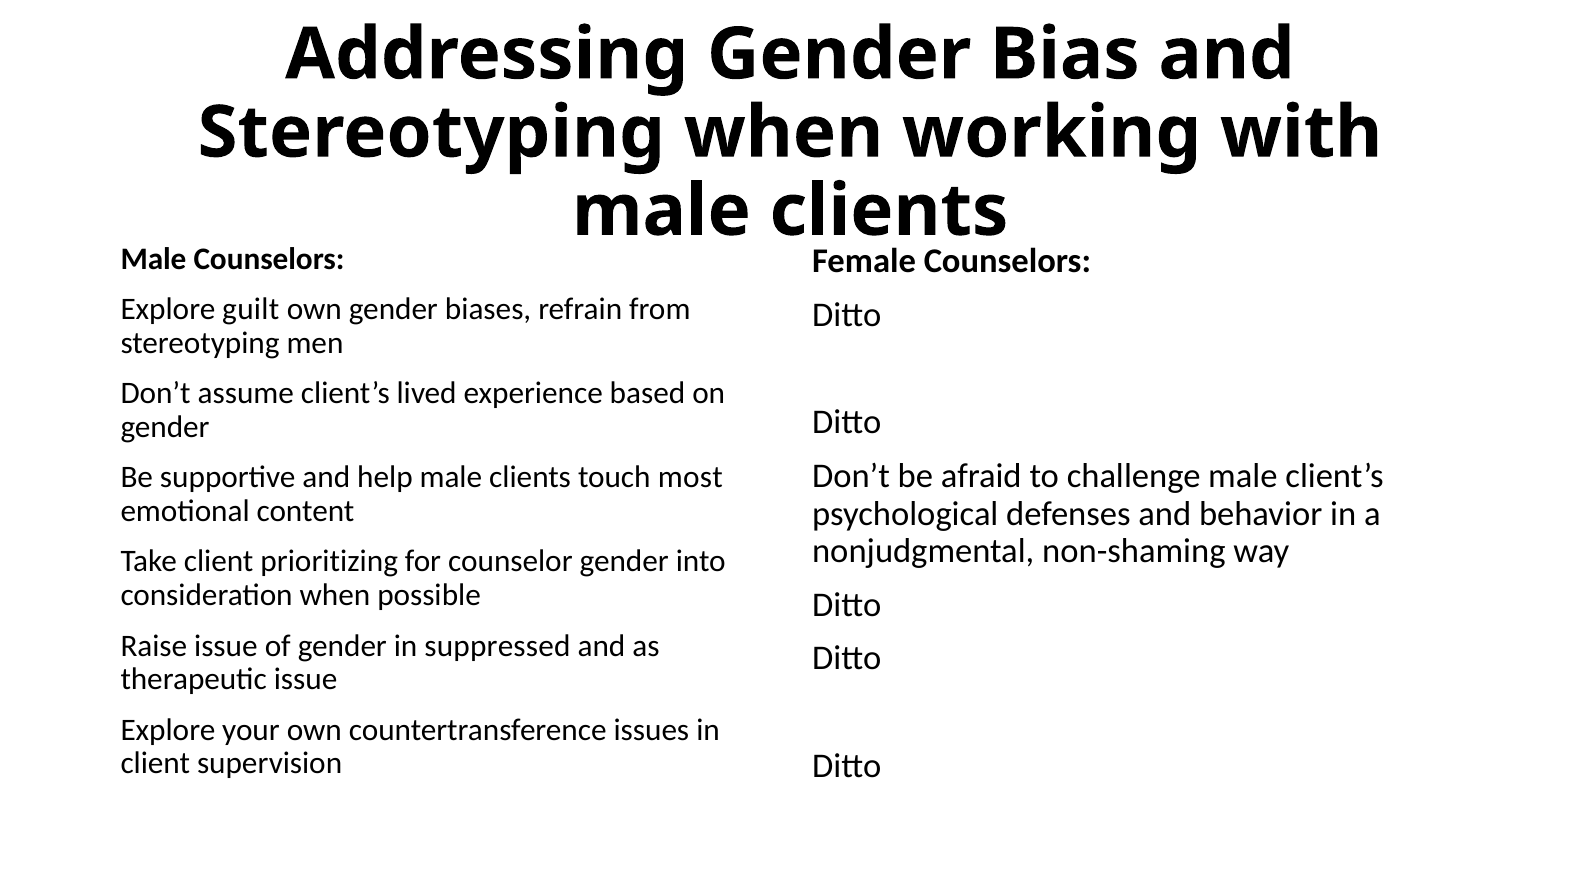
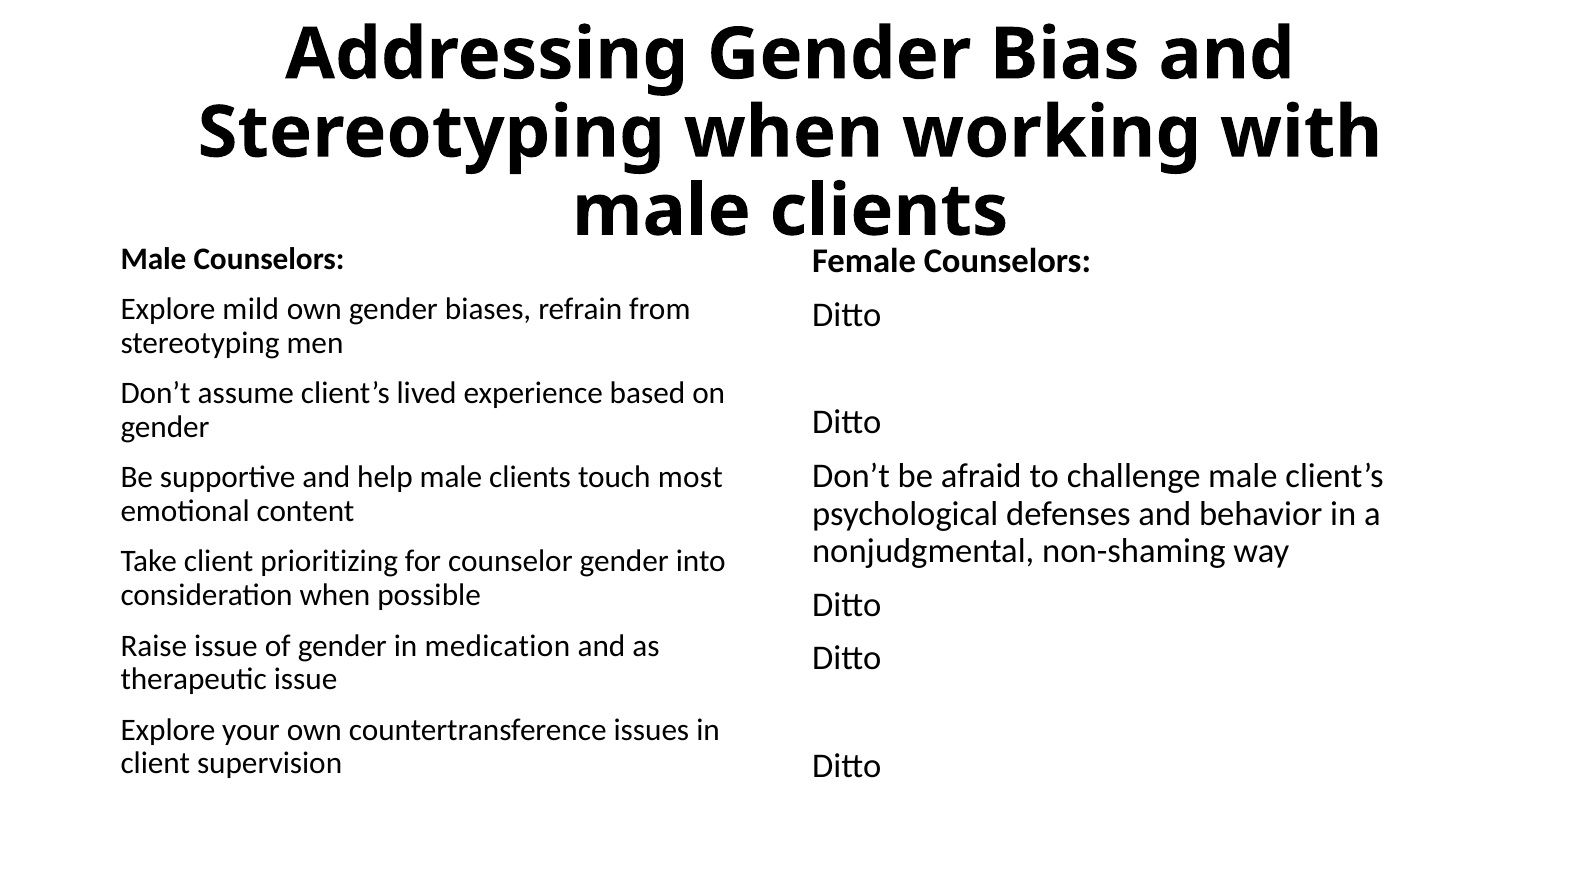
guilt: guilt -> mild (251, 310)
suppressed: suppressed -> medication (497, 646)
